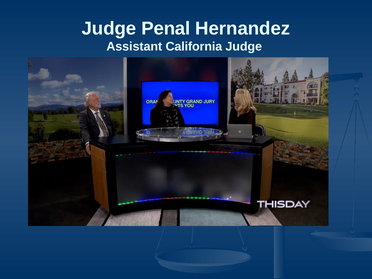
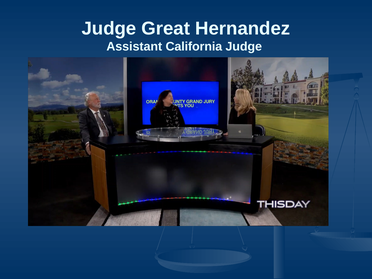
Penal: Penal -> Great (166, 28)
